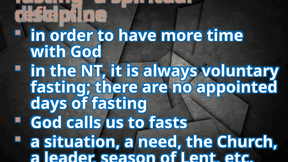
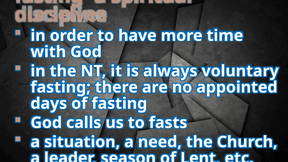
reflection: reflection -> ourselves (61, 15)
